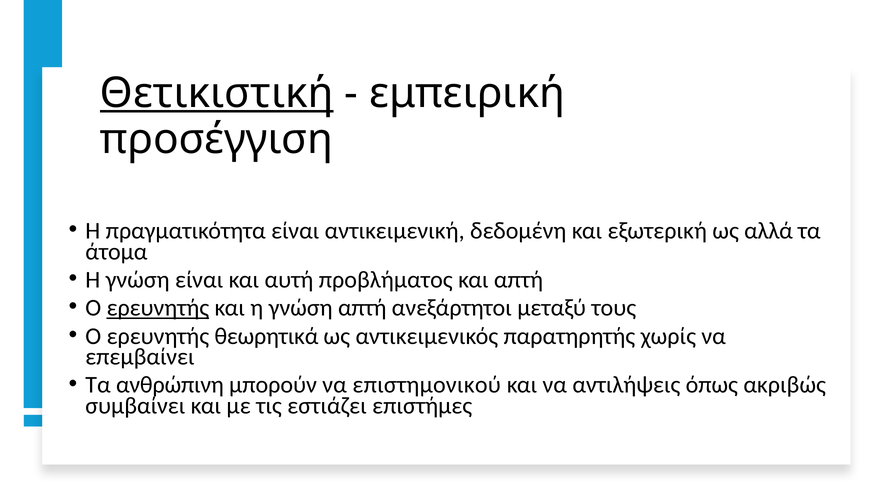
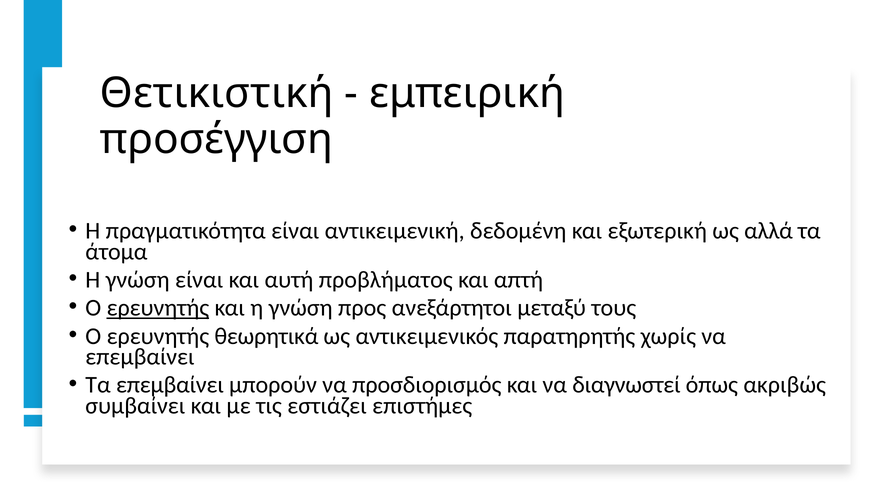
Θετικιστική underline: present -> none (217, 93)
γνώση απτή: απτή -> προς (362, 308)
Τα ανθρώπινη: ανθρώπινη -> επεμβαίνει (170, 385)
επιστημονικού: επιστημονικού -> προσδιορισμός (427, 385)
αντιλήψεις: αντιλήψεις -> διαγνωστεί (626, 385)
